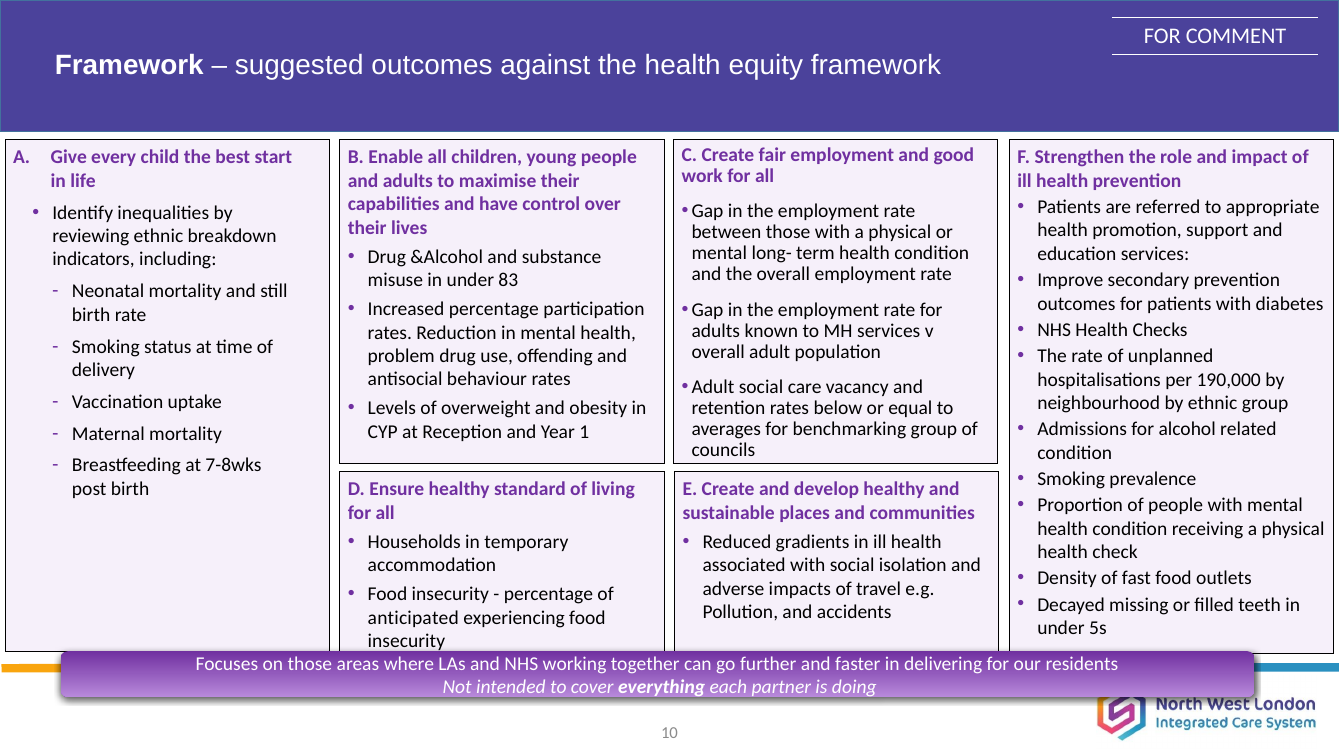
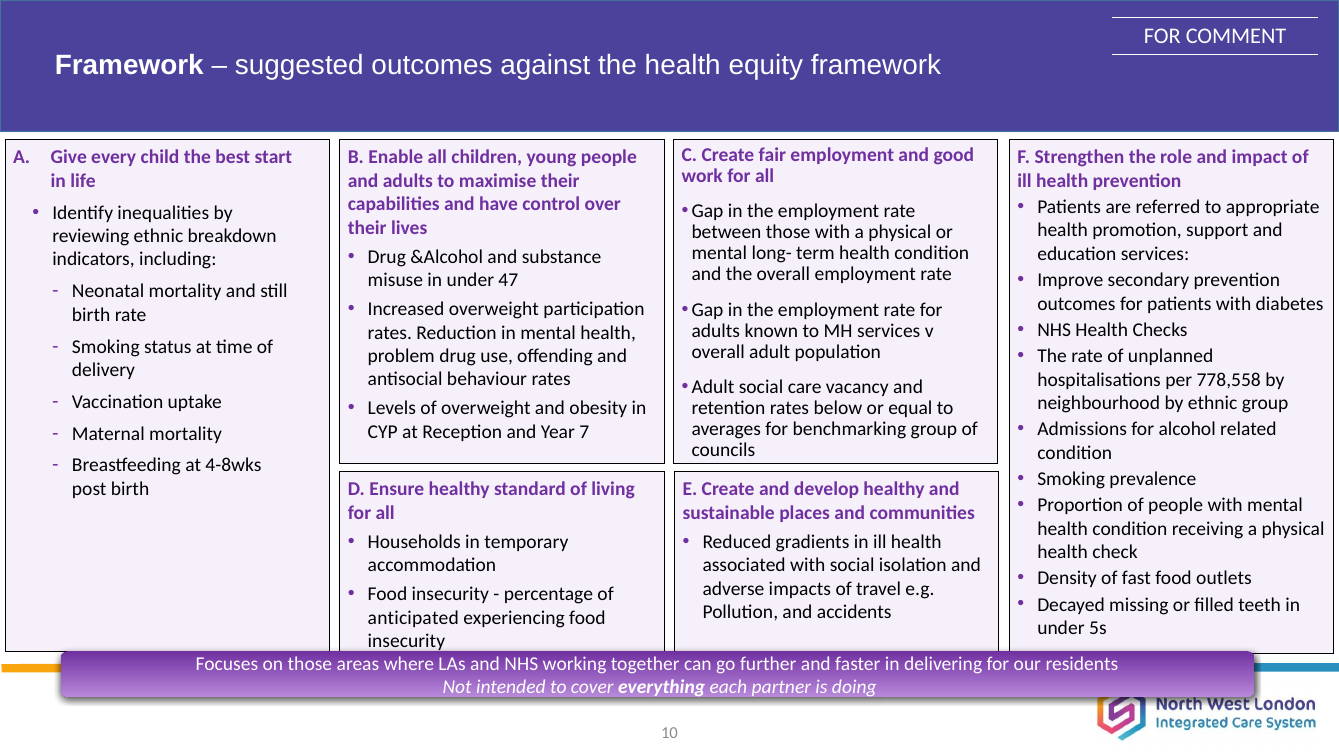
83: 83 -> 47 (508, 280)
Increased percentage: percentage -> overweight (494, 309)
190,000: 190,000 -> 778,558 (1229, 380)
1: 1 -> 7 (584, 432)
7-8wks: 7-8wks -> 4-8wks (234, 466)
